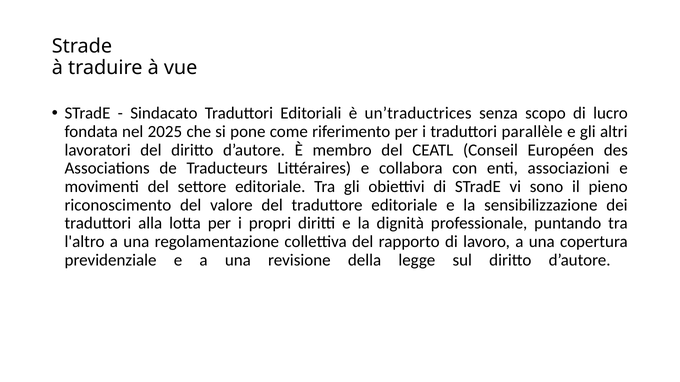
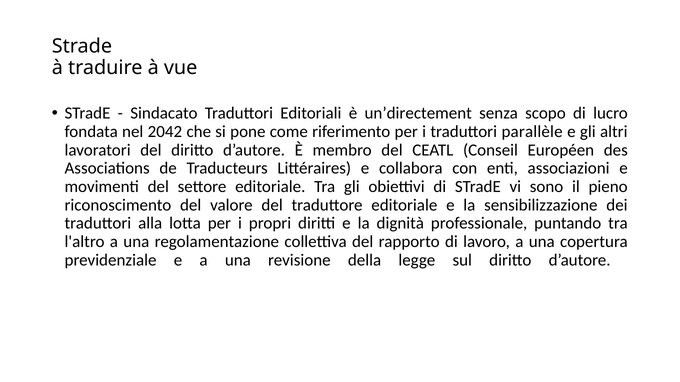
un’traductrices: un’traductrices -> un’directement (418, 113)
2025: 2025 -> 2042 (165, 132)
